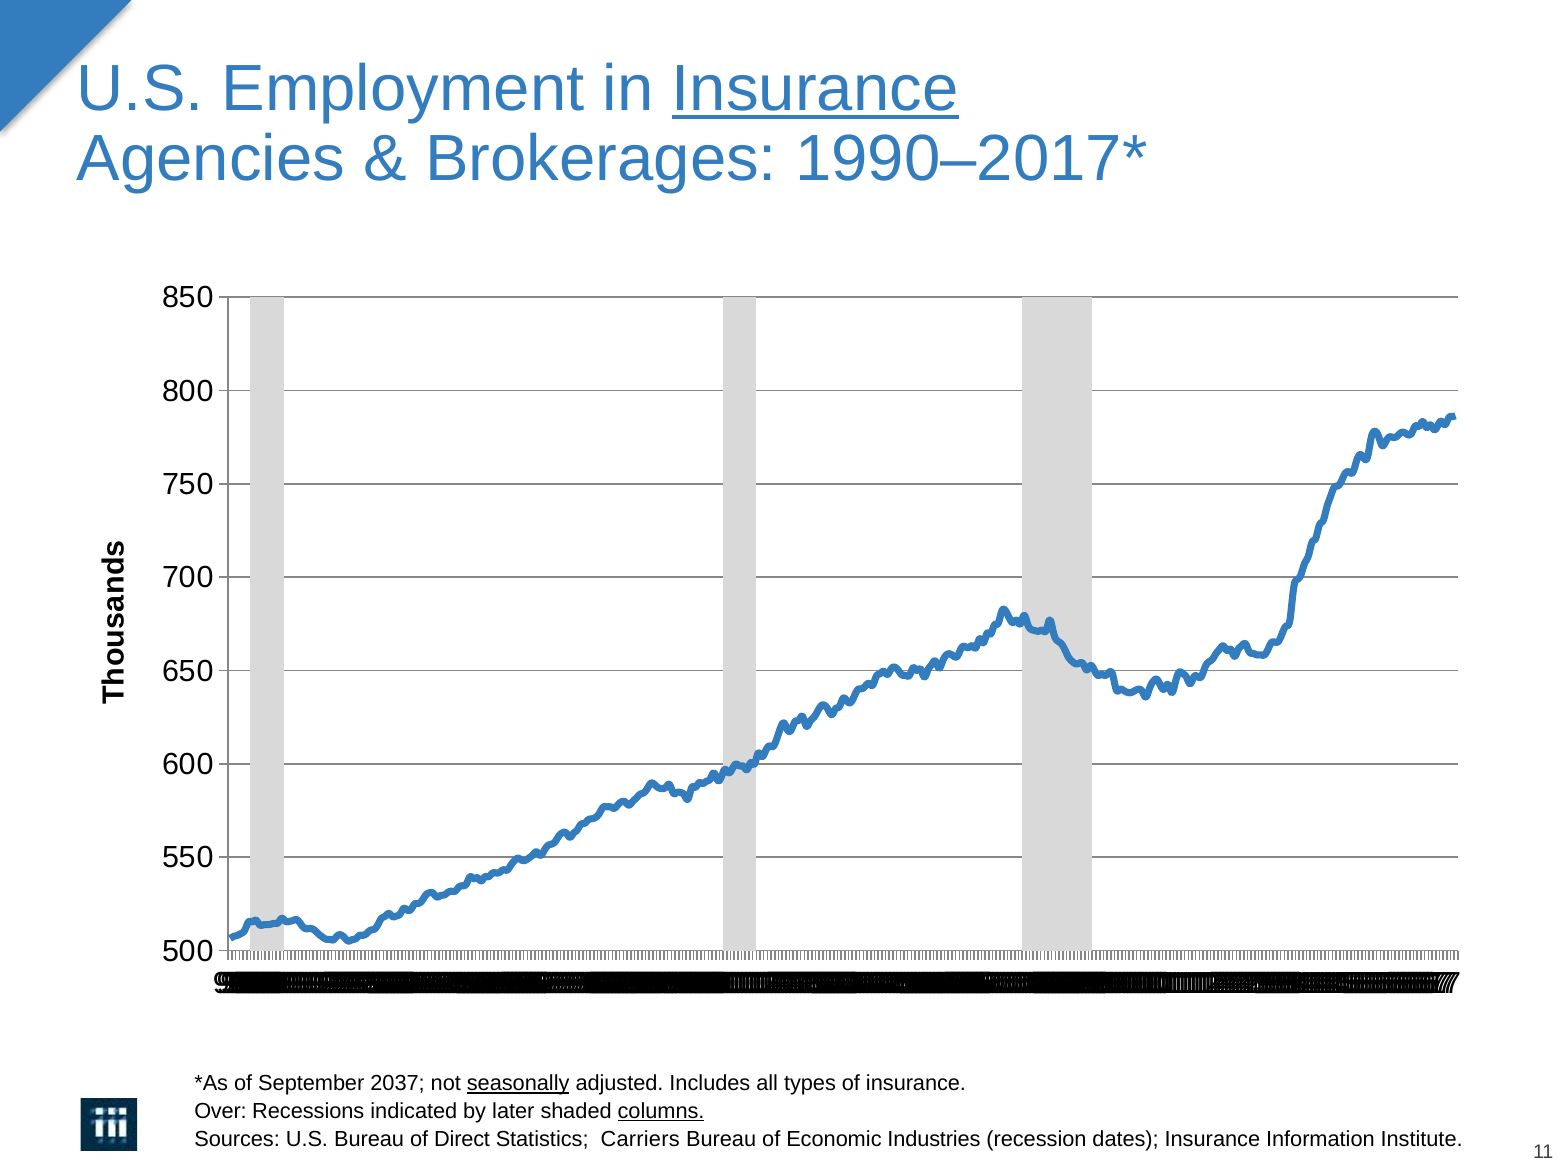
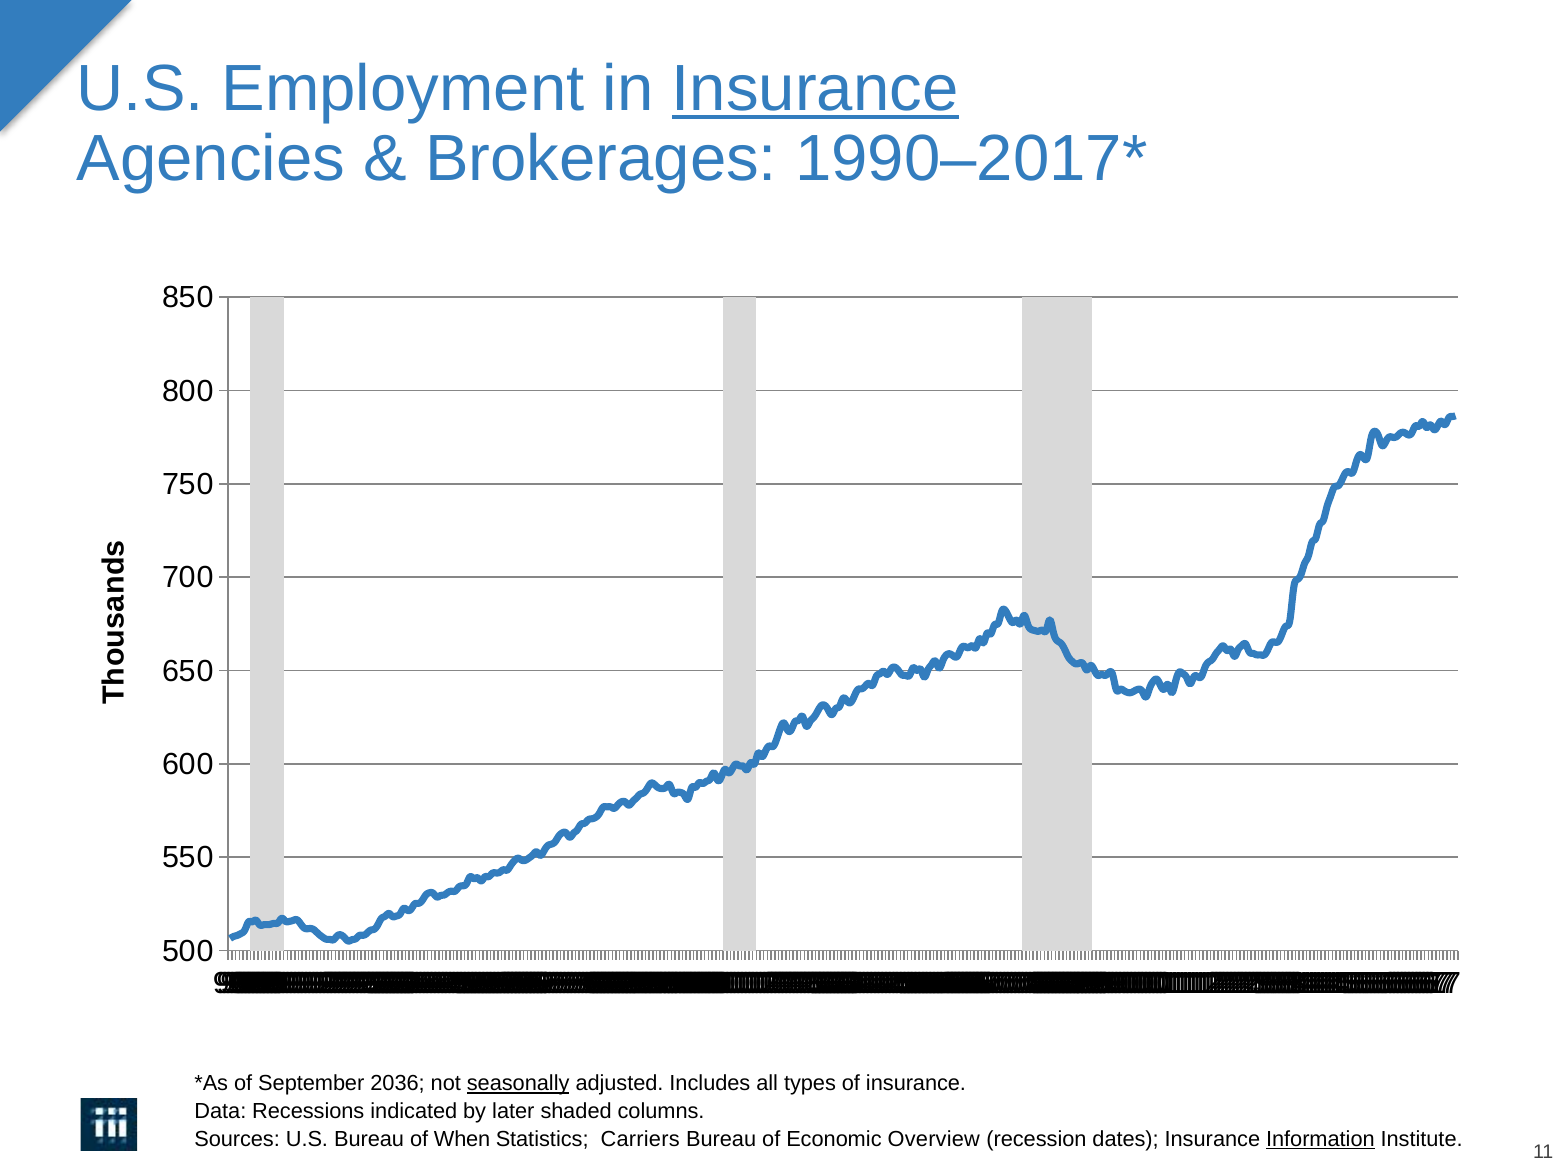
2037: 2037 -> 2036 (398, 1084)
Over: Over -> Data (220, 1111)
columns underline: present -> none (661, 1111)
Direct: Direct -> When (462, 1139)
Industries: Industries -> Overview (934, 1139)
Information underline: none -> present (1320, 1139)
